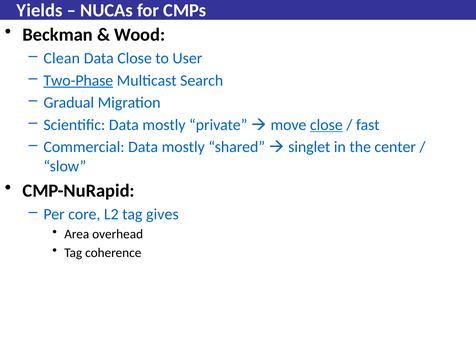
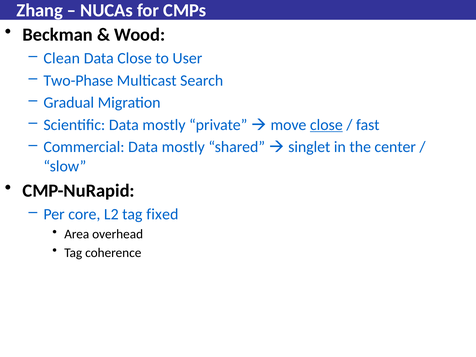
Yields: Yields -> Zhang (40, 10)
Two-Phase underline: present -> none (78, 80)
gives: gives -> fixed (162, 214)
